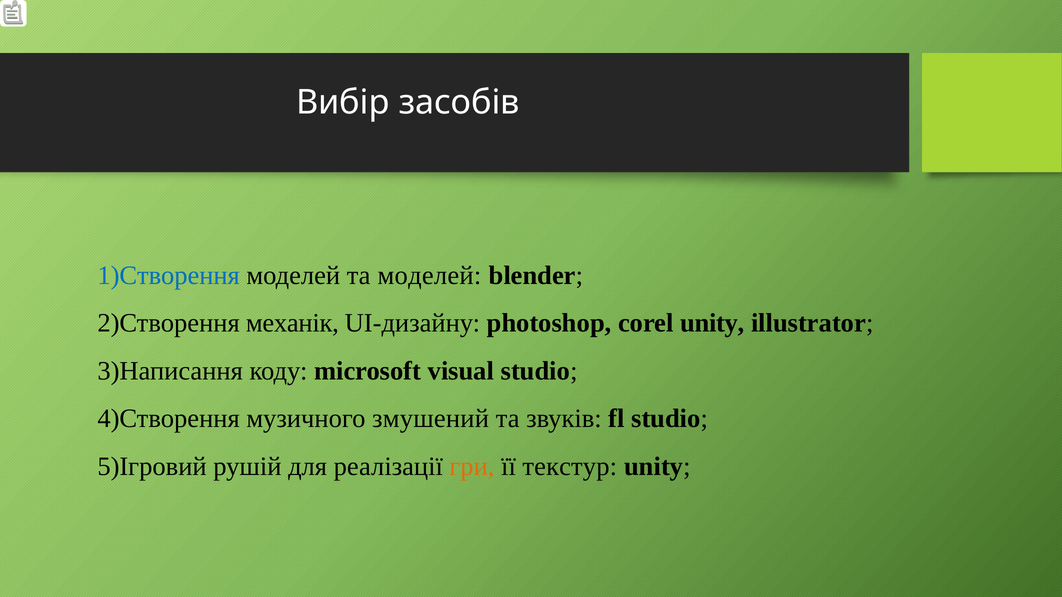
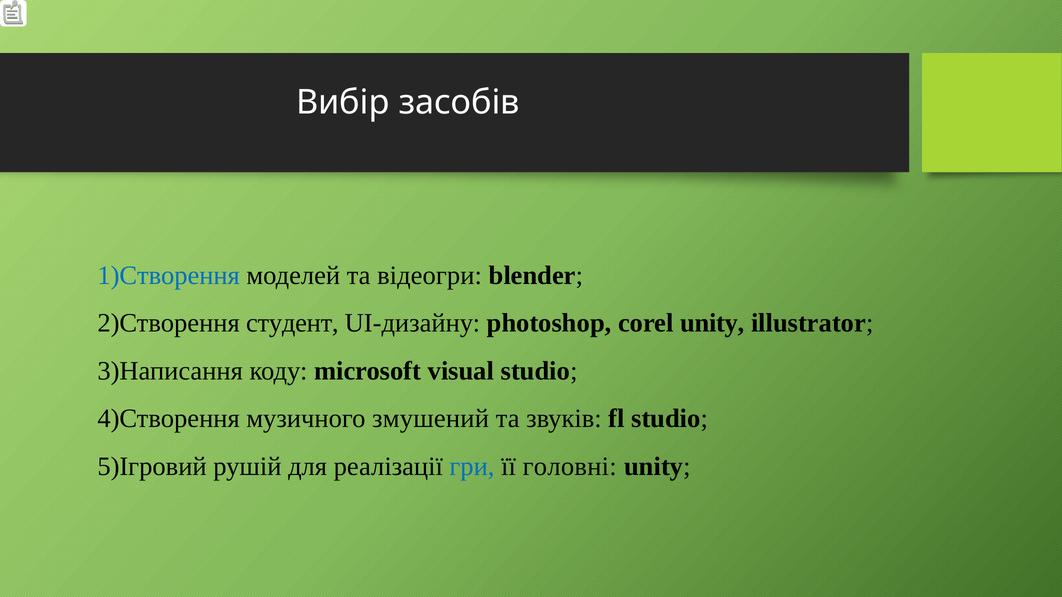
та моделей: моделей -> відеогри (430, 275)
механік: механік -> студент (292, 323)
гри colour: orange -> blue (472, 467)
текстур: текстур -> головні (570, 467)
